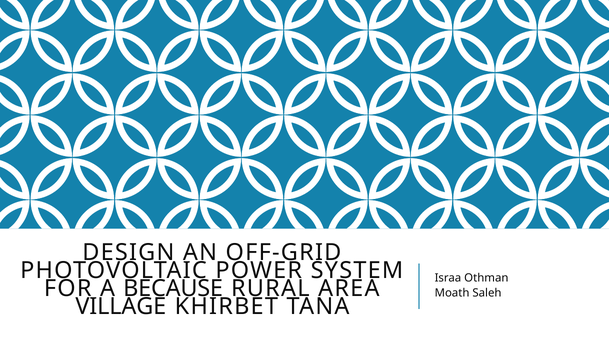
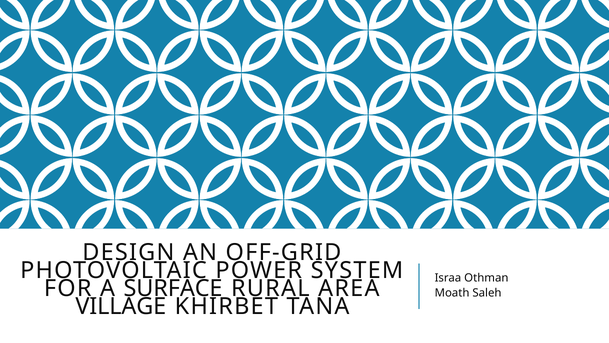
BECAUSE: BECAUSE -> SURFACE (173, 288)
